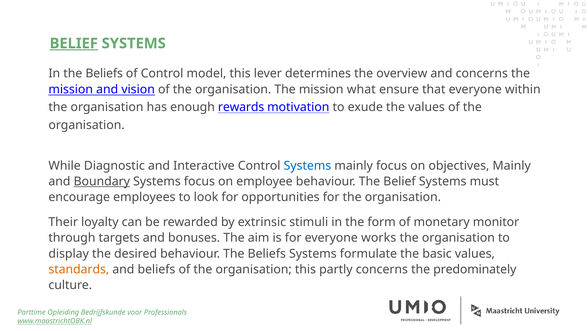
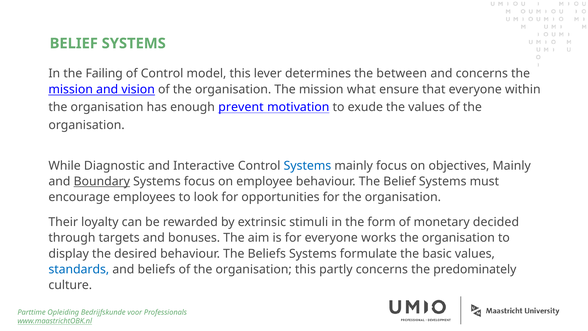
BELIEF underline: present -> none (74, 43)
In the Beliefs: Beliefs -> Failing (104, 73)
overview: overview -> between (402, 73)
rewards: rewards -> prevent (241, 107)
monitor: monitor -> decided (496, 222)
standards colour: orange -> blue (79, 269)
